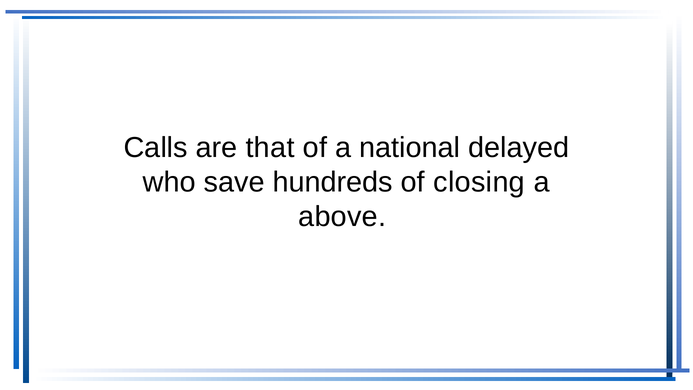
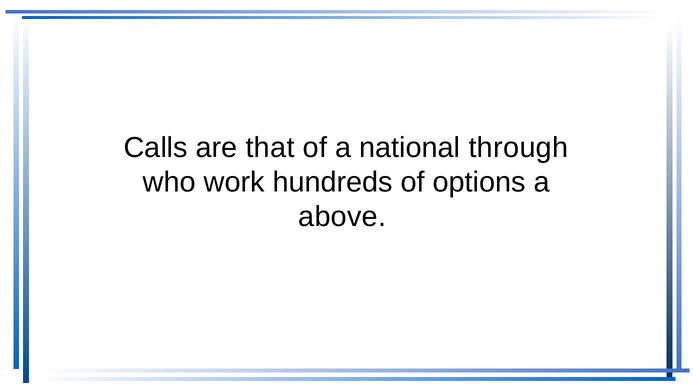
delayed: delayed -> through (518, 148)
save: save -> work (234, 182)
closing: closing -> options (479, 182)
